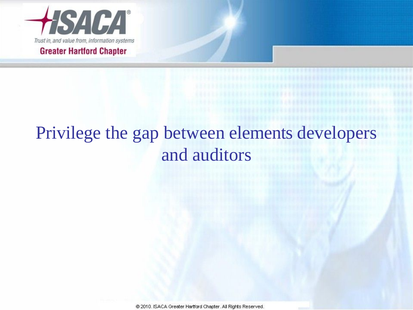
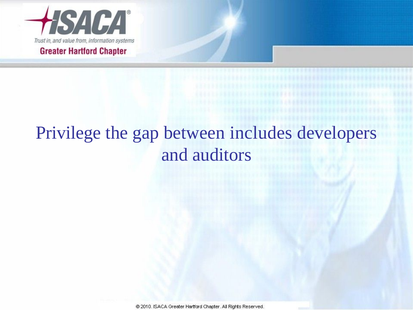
elements: elements -> includes (261, 133)
